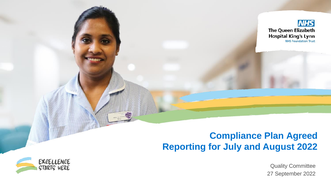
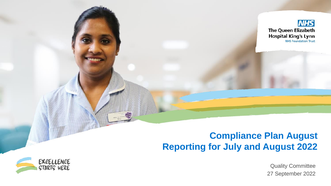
Plan Agreed: Agreed -> August (302, 136)
